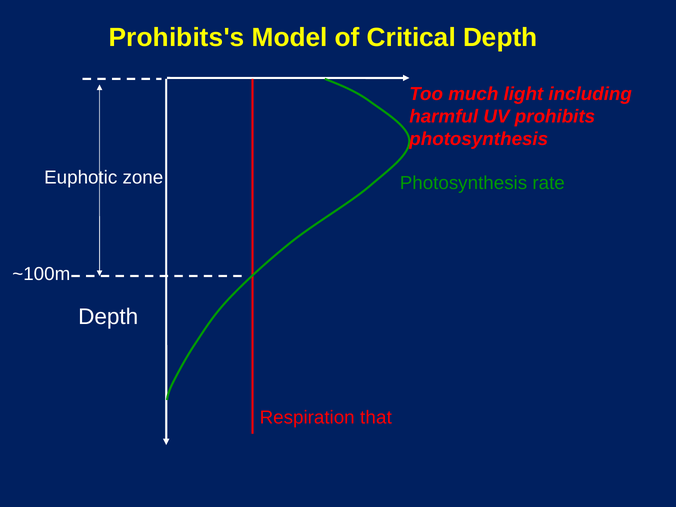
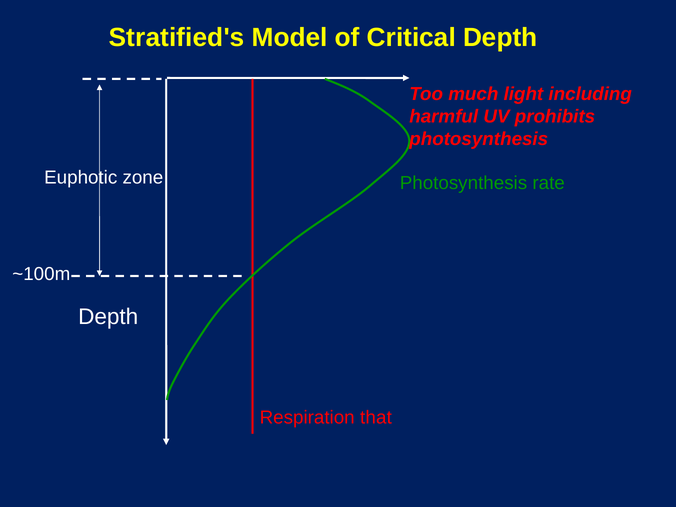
Prohibits's: Prohibits's -> Stratified's (177, 38)
